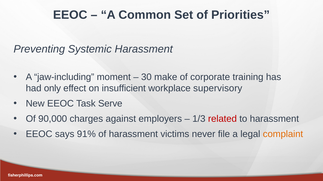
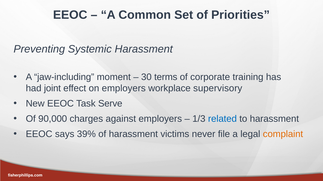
make: make -> terms (166, 77)
only: only -> joint (52, 89)
on insufficient: insufficient -> employers (124, 89)
related colour: red -> blue (222, 119)
91%: 91% -> 39% (86, 135)
